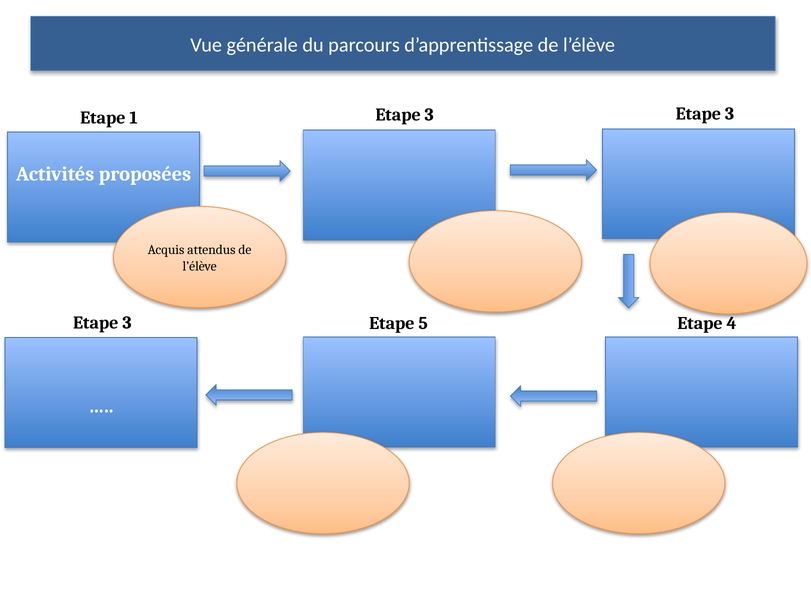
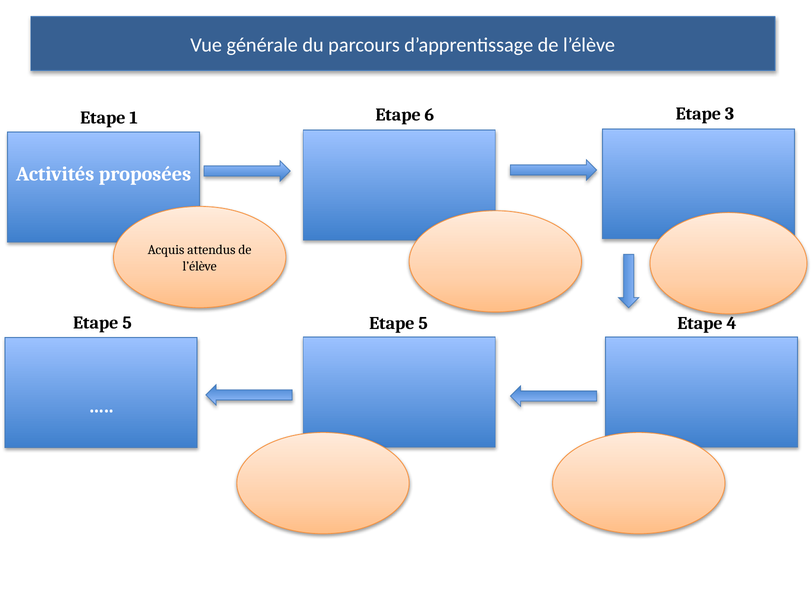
3: 3 -> 6 (429, 115)
3: 3 -> 5 (127, 323)
